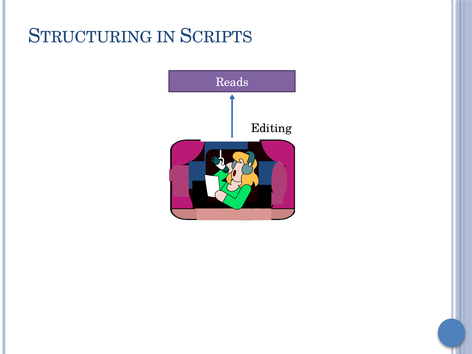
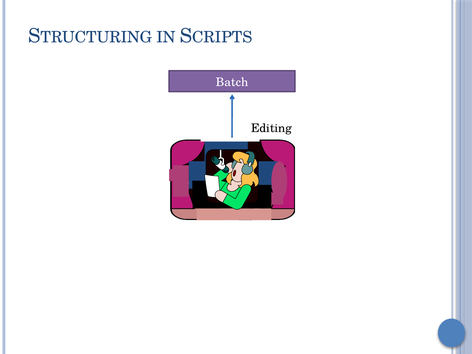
Reads: Reads -> Batch (232, 82)
